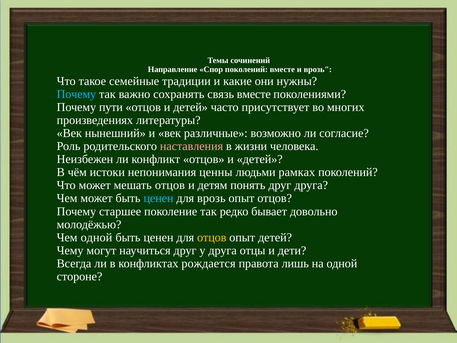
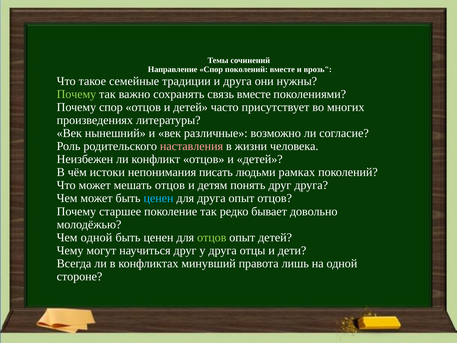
и какие: какие -> друга (237, 81)
Почему colour: light blue -> light green (76, 94)
Почему пути: пути -> спор (111, 107)
ценны: ценны -> писать (216, 172)
для врозь: врозь -> друга (211, 198)
отцов colour: yellow -> light green (212, 237)
рождается: рождается -> минувший (209, 263)
